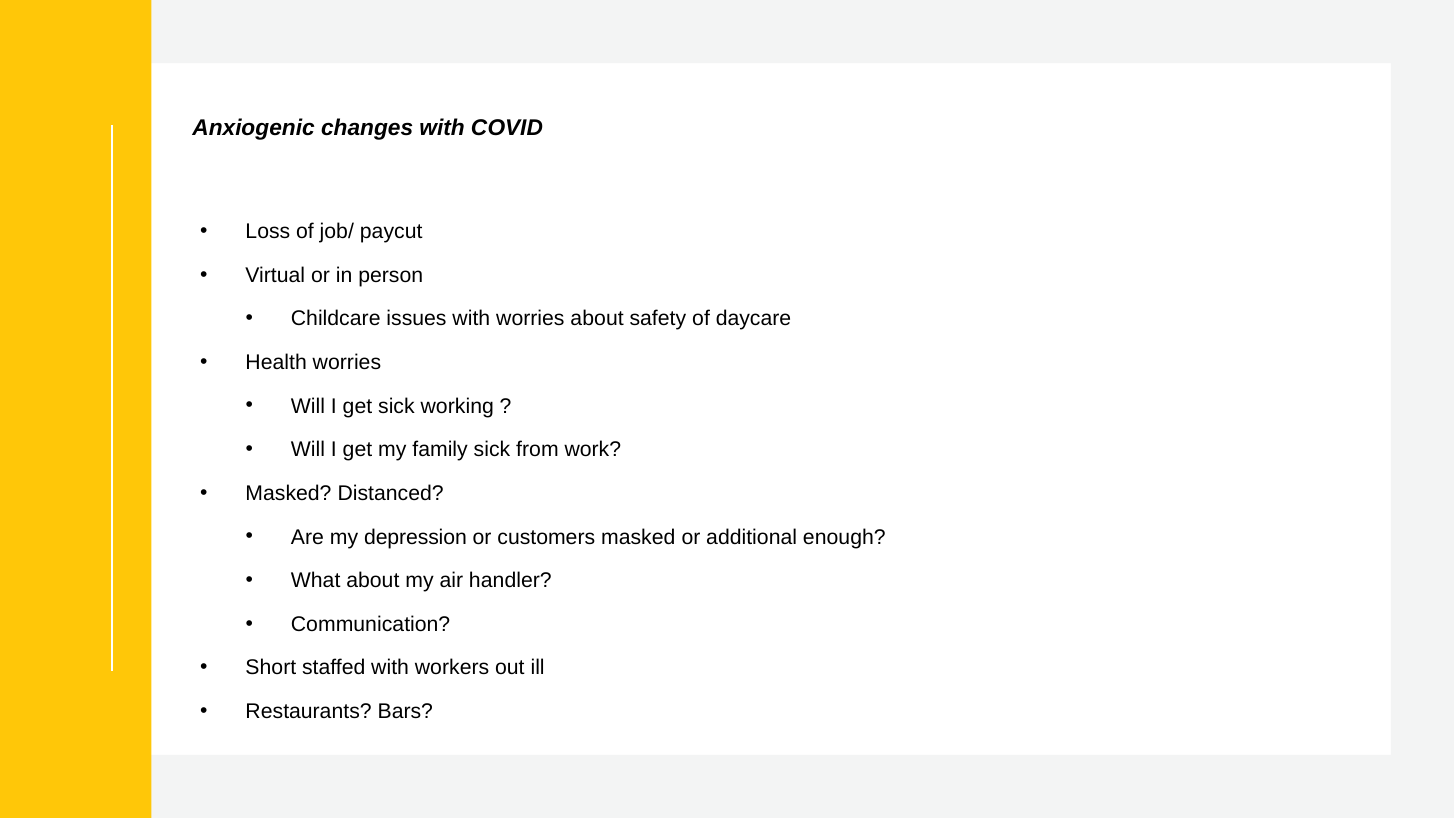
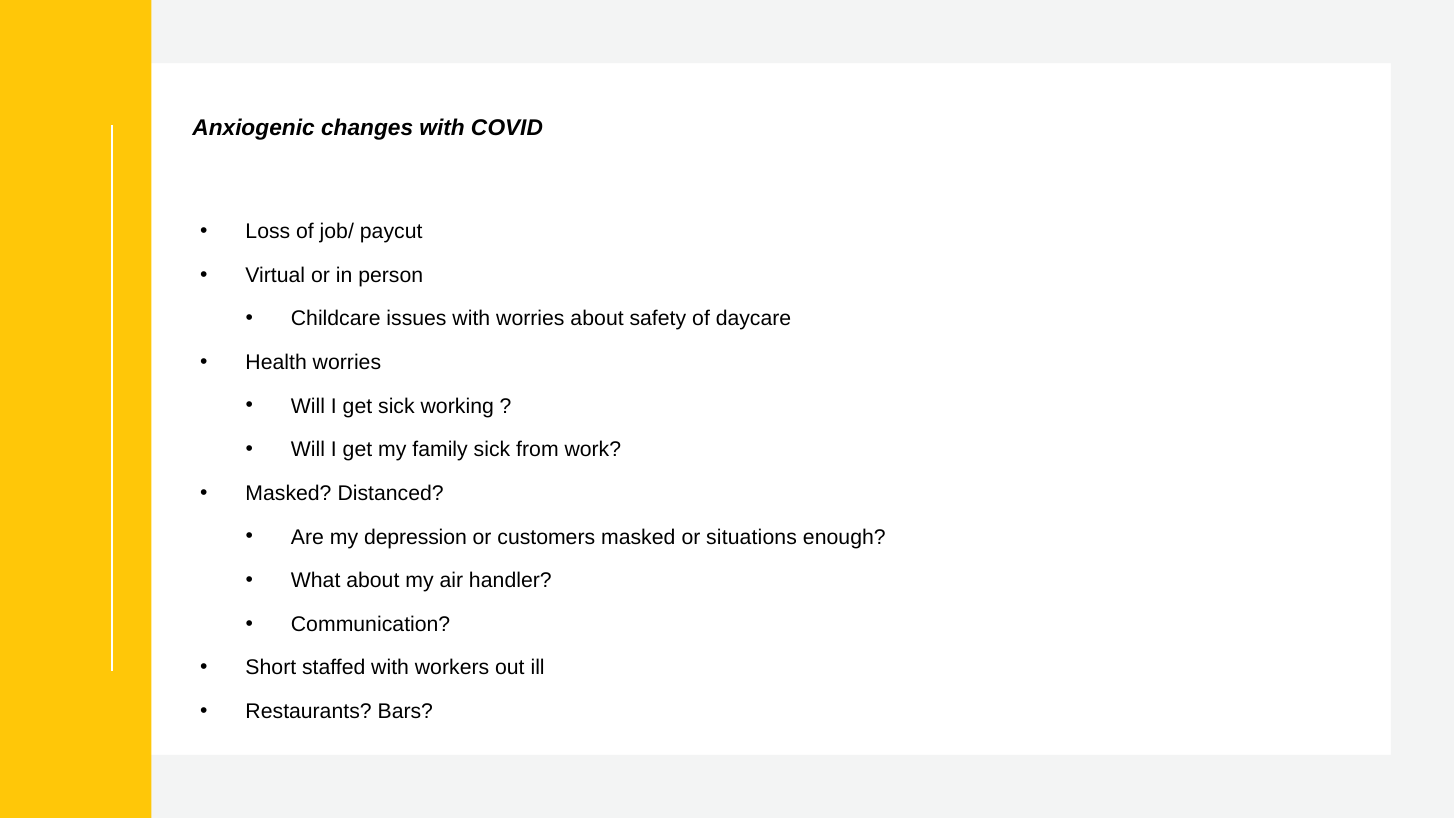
additional: additional -> situations (752, 537)
